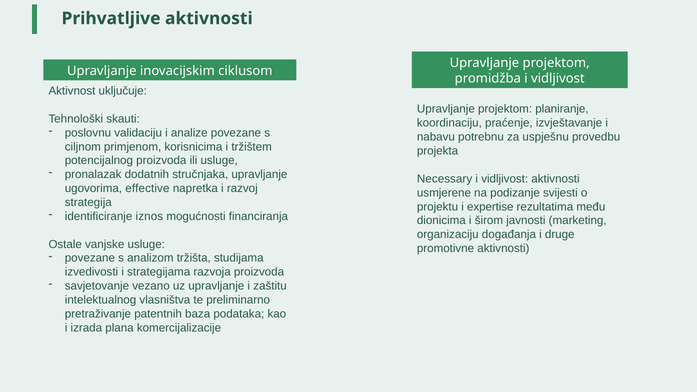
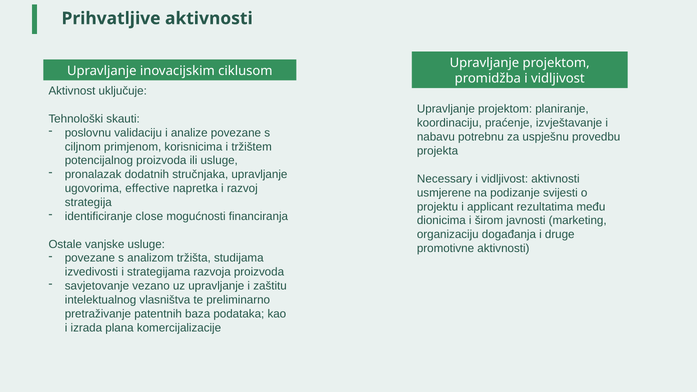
expertise: expertise -> applicant (490, 207)
iznos: iznos -> close (149, 216)
